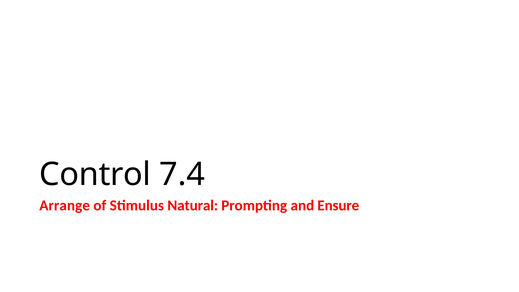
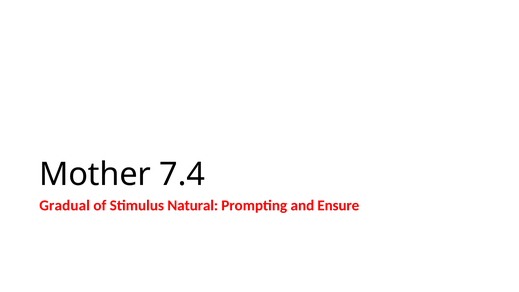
Control: Control -> Mother (95, 175)
Arrange: Arrange -> Gradual (65, 205)
